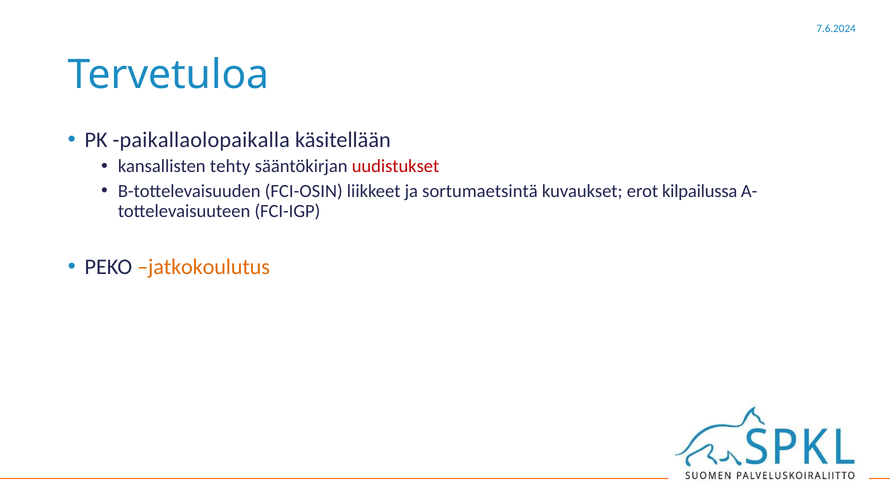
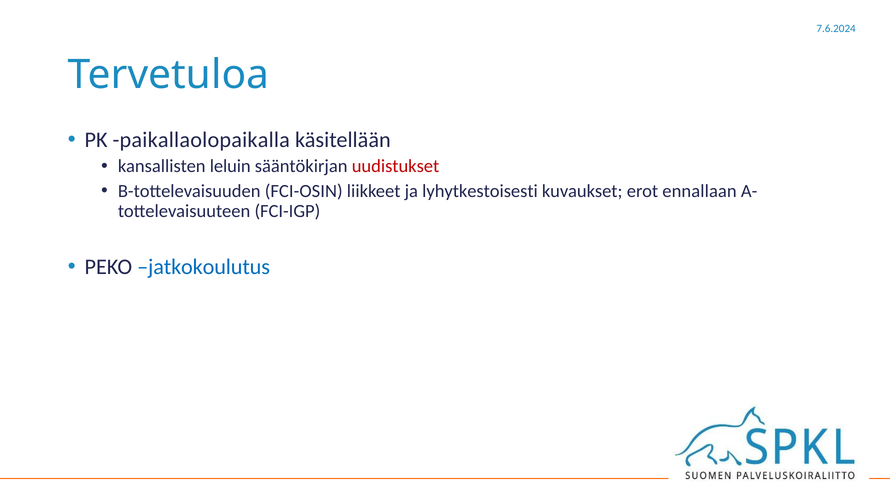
tehty: tehty -> leluin (230, 167)
sortumaetsintä: sortumaetsintä -> lyhytkestoisesti (480, 191)
kilpailussa: kilpailussa -> ennallaan (700, 191)
jatkokoulutus colour: orange -> blue (204, 267)
